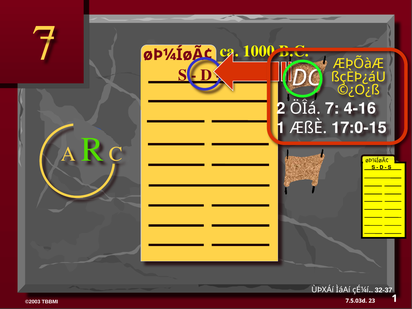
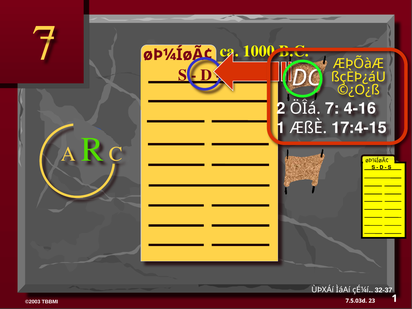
17:0-15: 17:0-15 -> 17:4-15 (359, 128)
